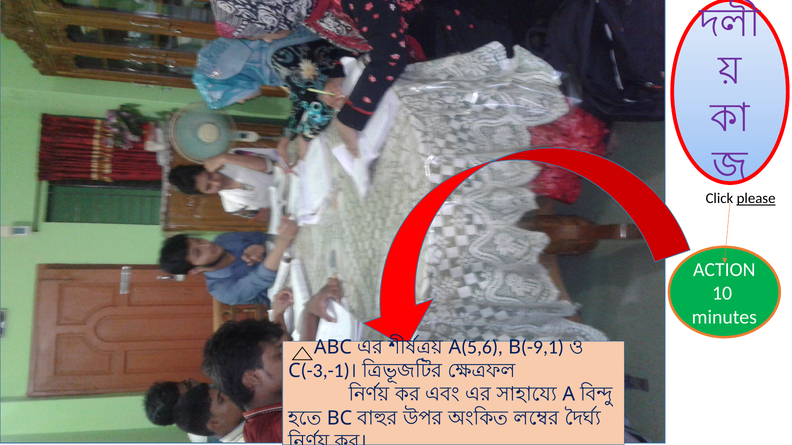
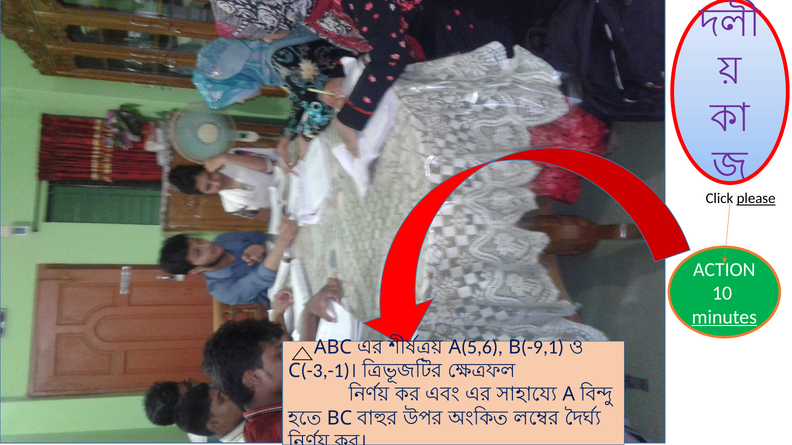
minutes underline: none -> present (724, 317)
